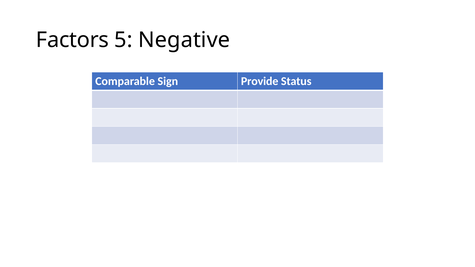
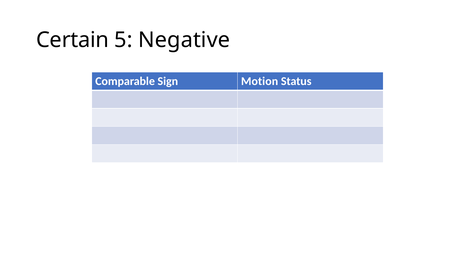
Factors: Factors -> Certain (73, 40)
Provide: Provide -> Motion (260, 81)
